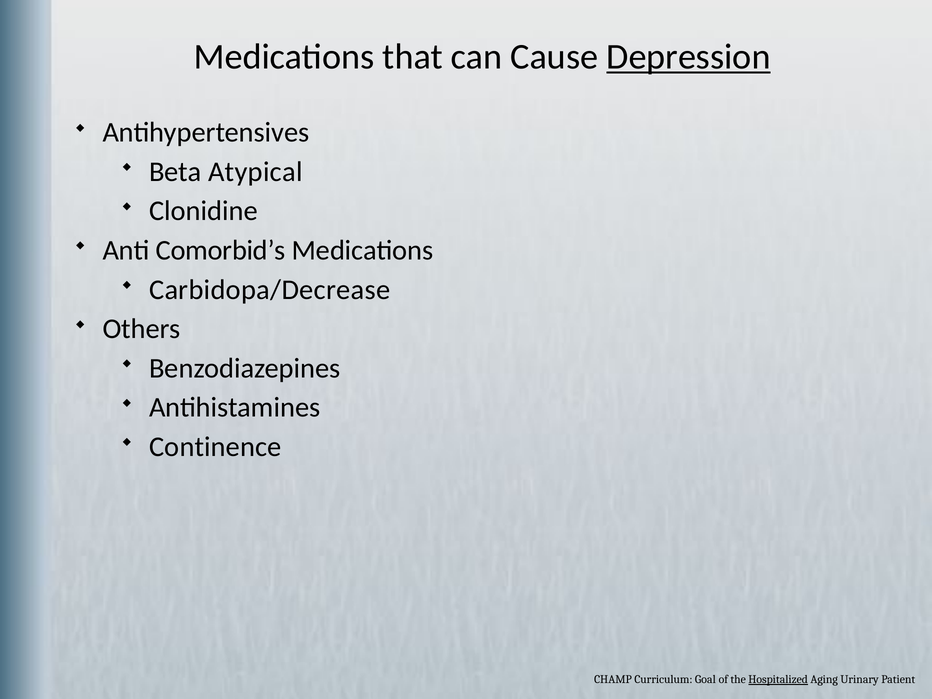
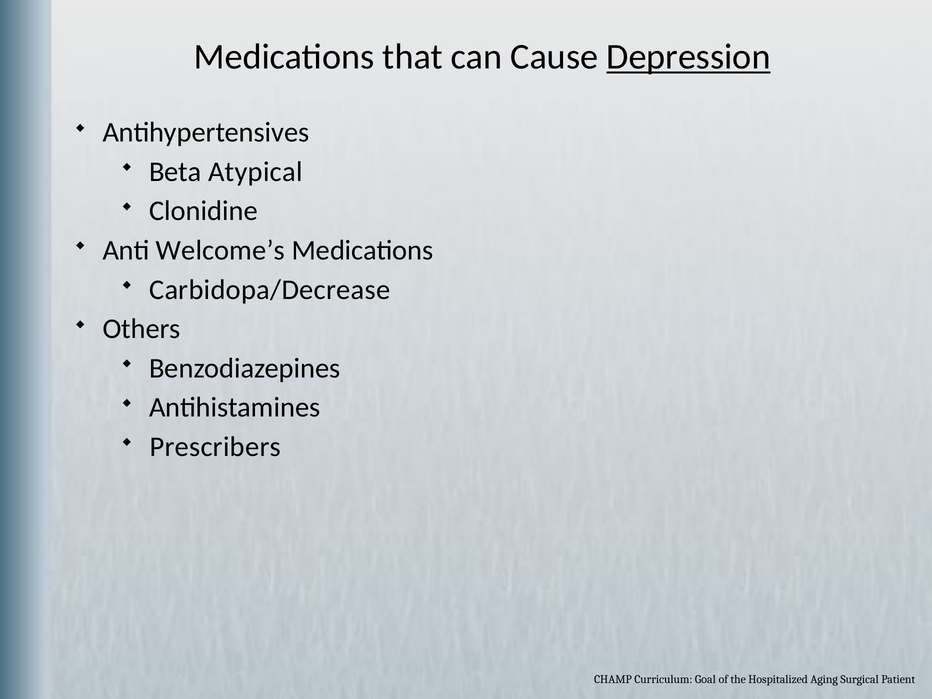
Comorbid’s: Comorbid’s -> Welcome’s (220, 250)
Continence: Continence -> Prescribers (215, 447)
Hospitalized underline: present -> none (778, 680)
Urinary: Urinary -> Surgical (860, 680)
